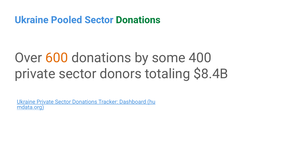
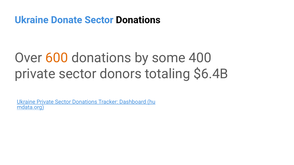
Pooled: Pooled -> Donate (67, 20)
Donations colour: green -> black (138, 20)
$8.4B: $8.4B -> $6.4B (211, 74)
